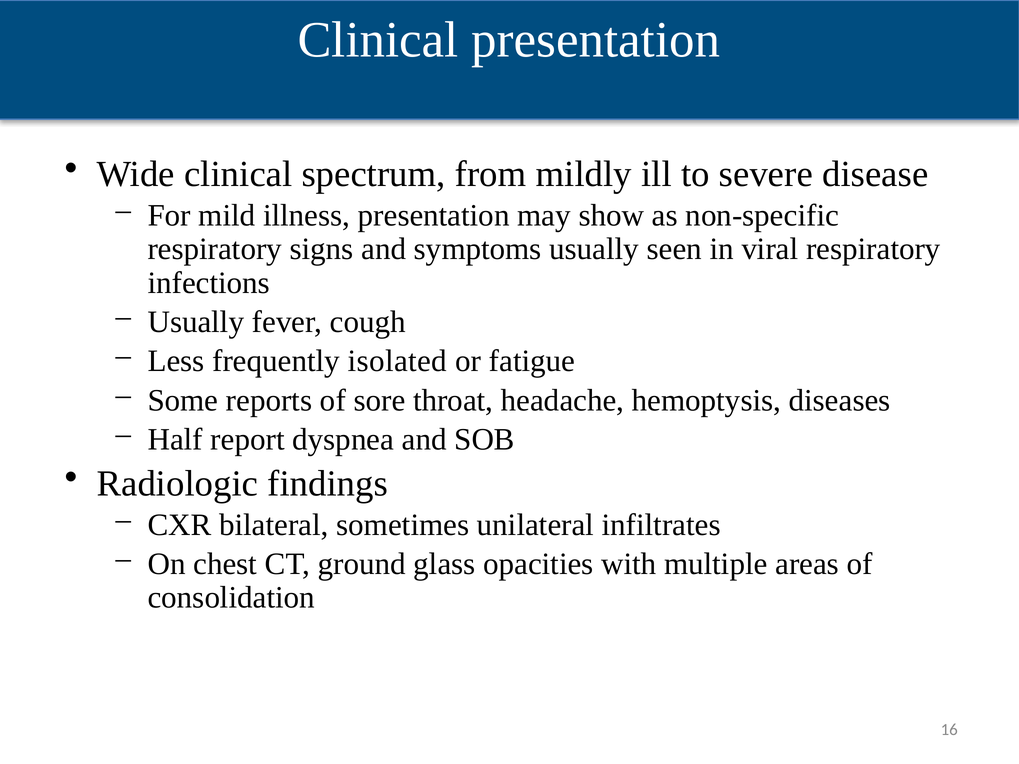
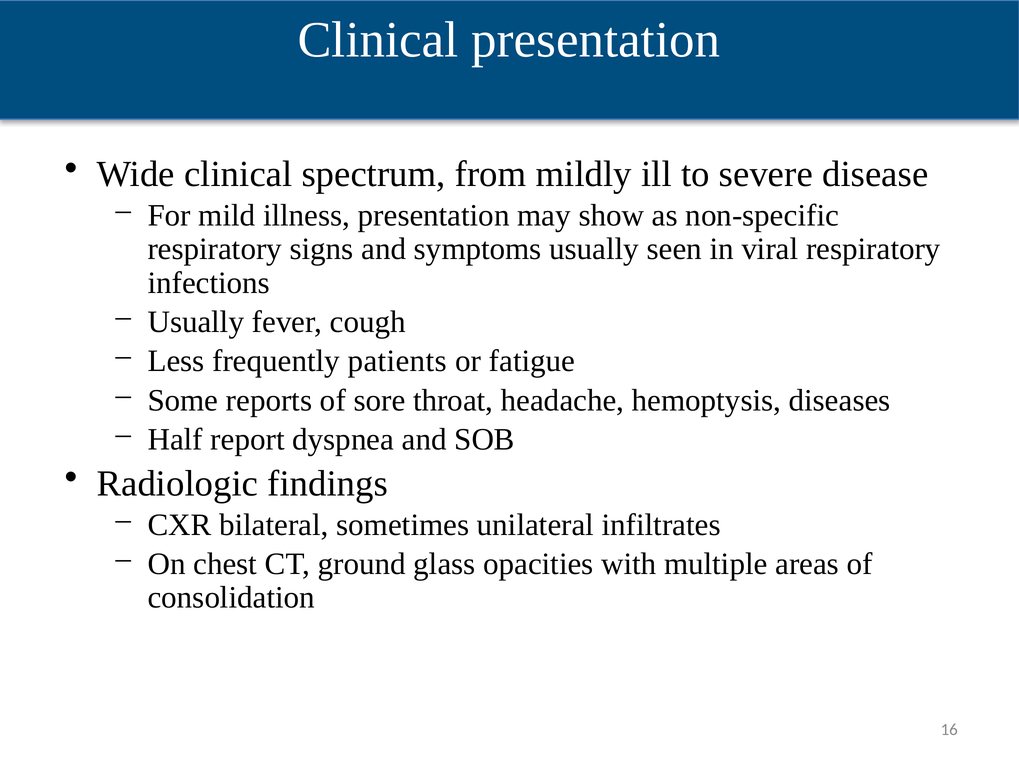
isolated: isolated -> patients (397, 361)
